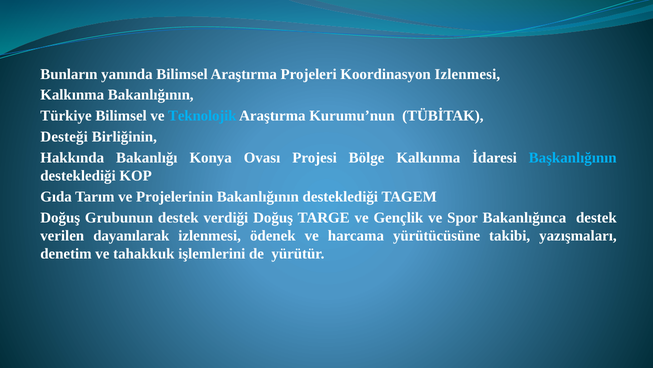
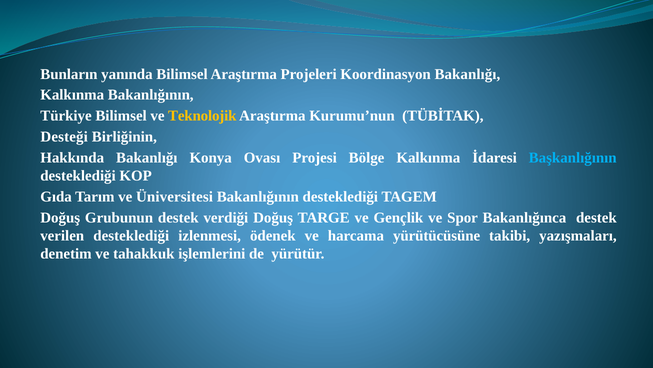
Koordinasyon Izlenmesi: Izlenmesi -> Bakanlığı (467, 74)
Teknolojik colour: light blue -> yellow (202, 116)
Projelerinin: Projelerinin -> Üniversitesi (175, 196)
verilen dayanılarak: dayanılarak -> desteklediği (131, 235)
